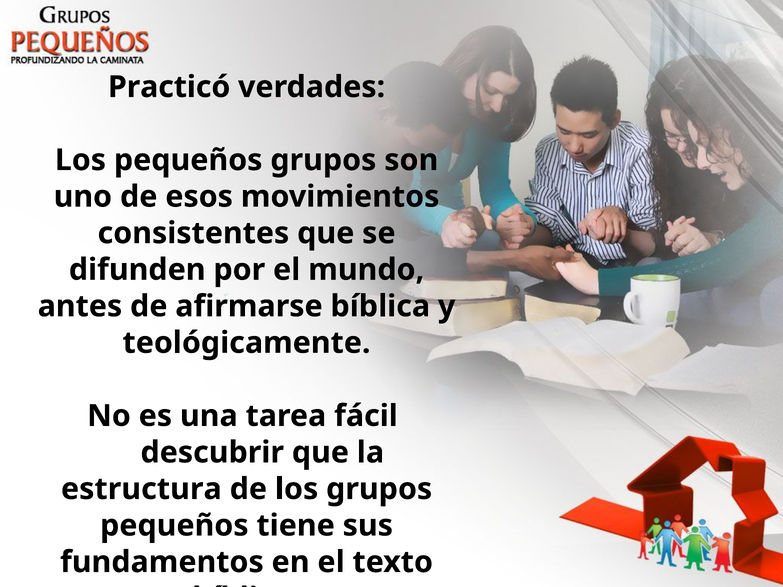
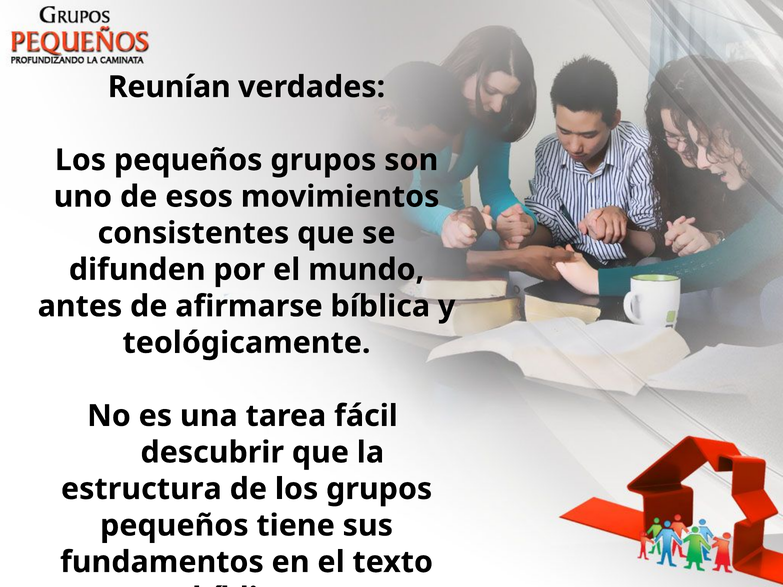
Practicó: Practicó -> Reunían (169, 87)
